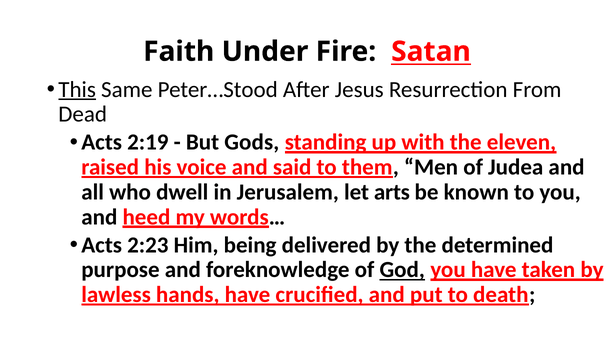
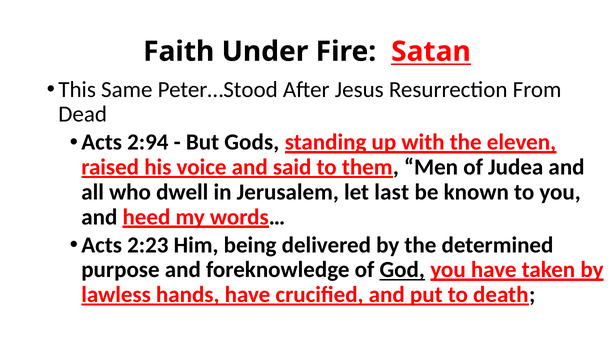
This underline: present -> none (77, 90)
2:19: 2:19 -> 2:94 (148, 143)
arts: arts -> last (392, 192)
